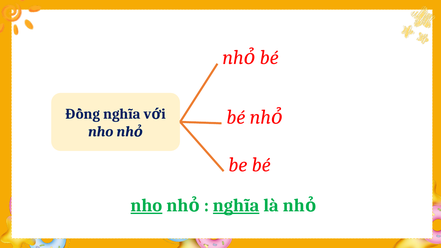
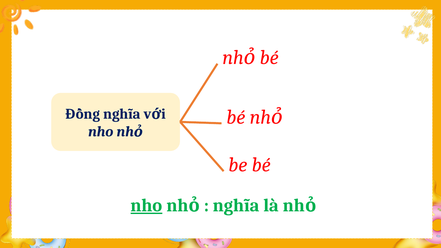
nghĩa underline: present -> none (236, 205)
